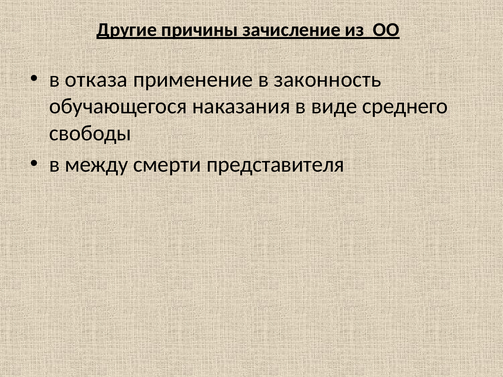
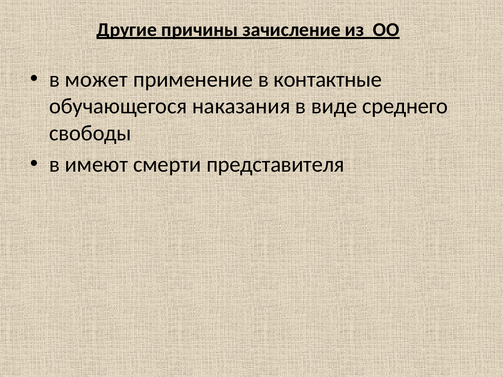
отказа: отказа -> может (96, 79)
законность: законность -> контактные (328, 79)
между: между -> имеют (96, 164)
